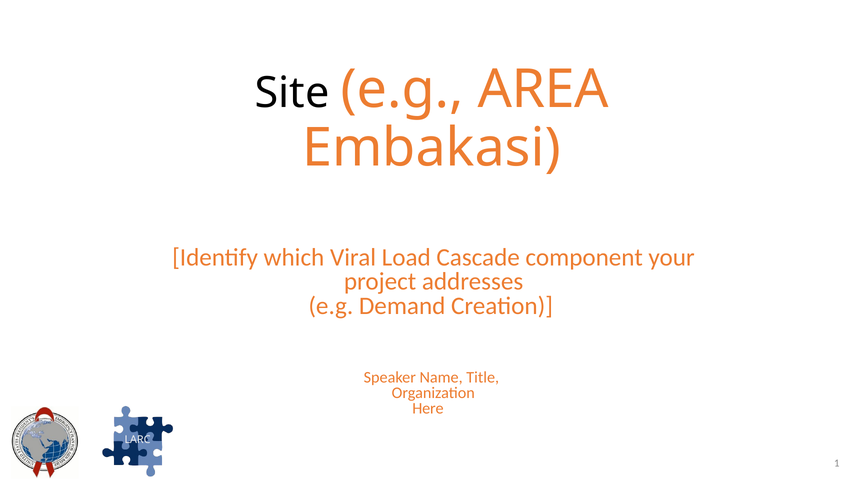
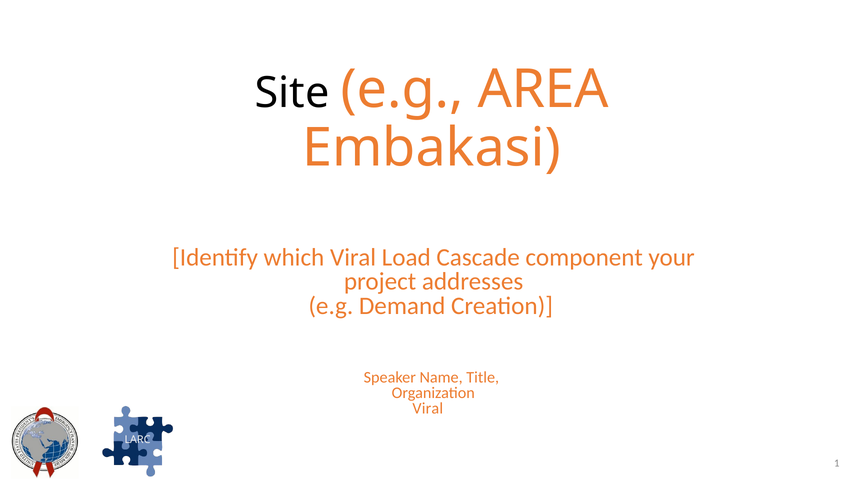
Here: Here -> Viral (428, 409)
